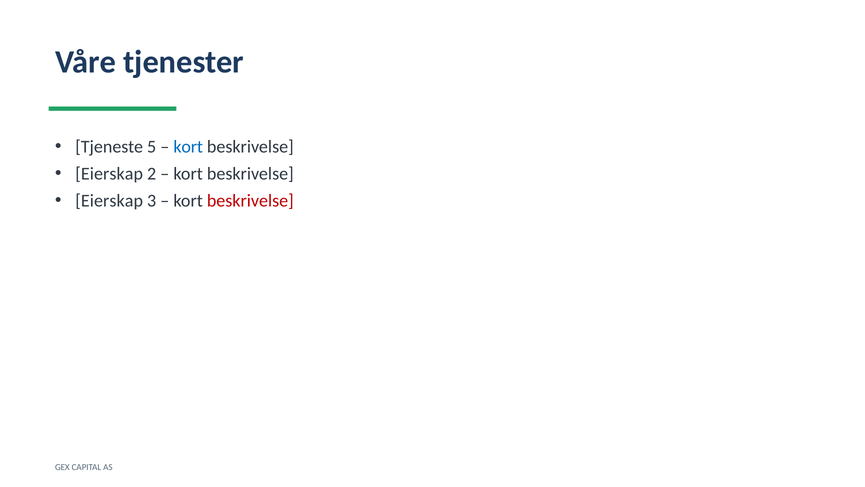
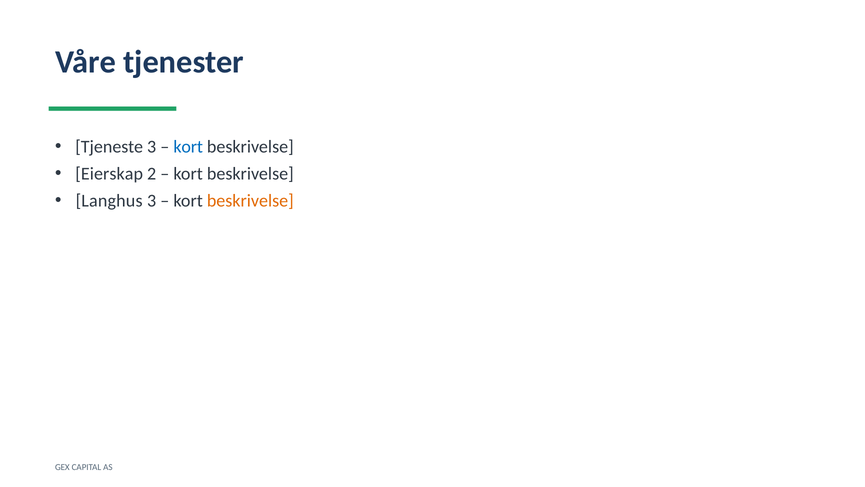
Tjeneste 5: 5 -> 3 (152, 147)
Eierskap: Eierskap -> Langhus (109, 201)
beskrivelse colour: red -> orange (250, 201)
